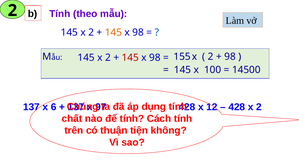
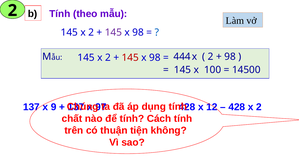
145 colour: orange -> purple (113, 32)
155: 155 -> 444 (182, 57)
6: 6 -> 9 (54, 107)
